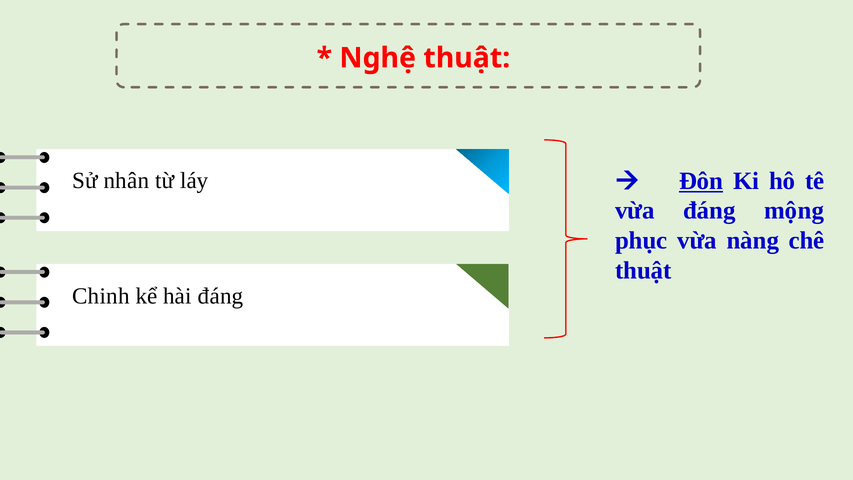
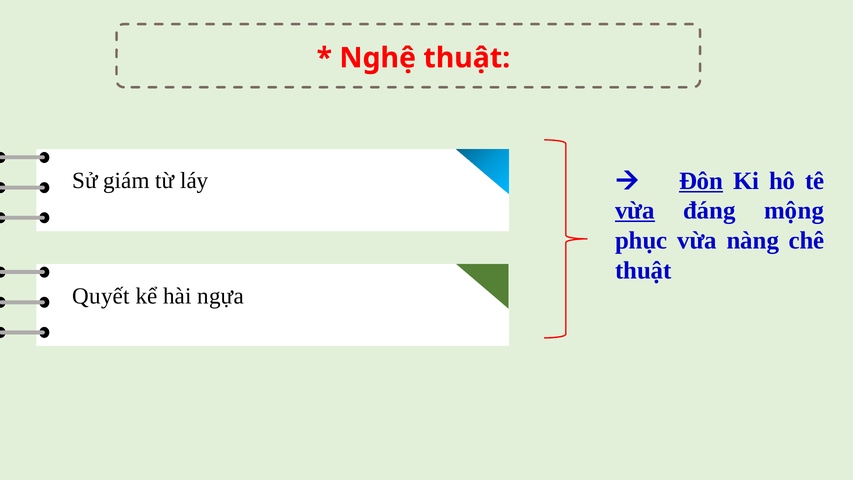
nhân: nhân -> giám (126, 181)
vừa underline: none -> present (635, 211)
Chinh: Chinh -> Quyết (101, 296)
hài đáng: đáng -> ngựa (221, 296)
